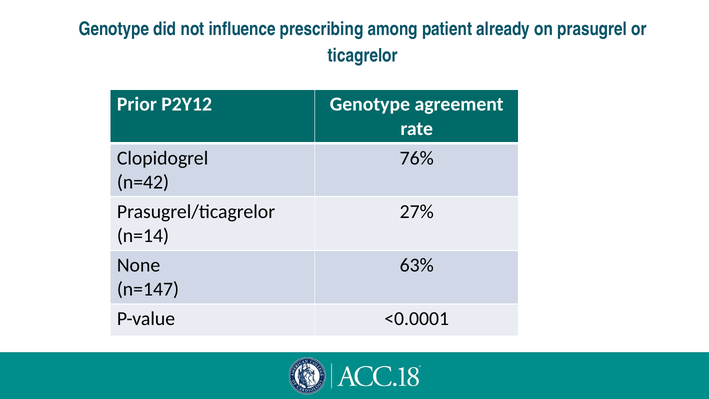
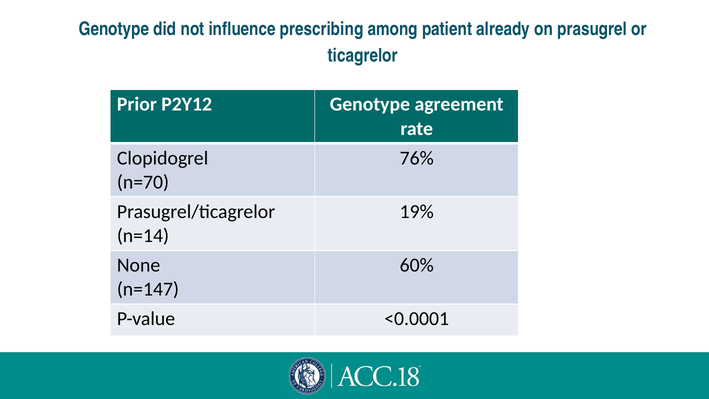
n=42: n=42 -> n=70 (143, 182)
27%: 27% -> 19% (417, 212)
63%: 63% -> 60% (417, 265)
